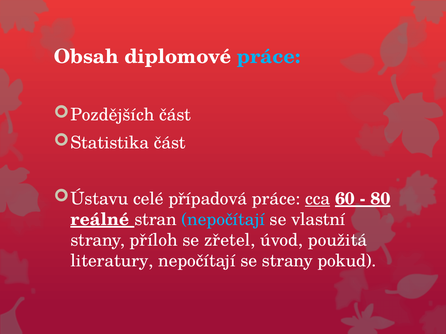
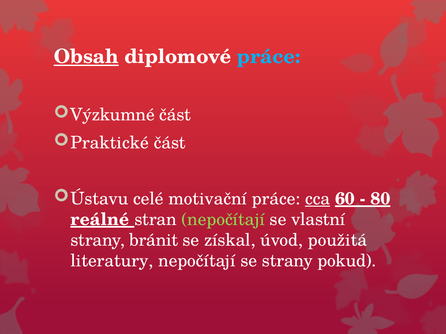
Obsah underline: none -> present (86, 57)
Pozdějších: Pozdějších -> Výzkumné (112, 115)
Statistika: Statistika -> Praktické (110, 143)
případová: případová -> motivační (208, 199)
nepočítají colour: light blue -> light green (223, 220)
příloh: příloh -> bránit (154, 240)
zřetel: zřetel -> získal (230, 240)
